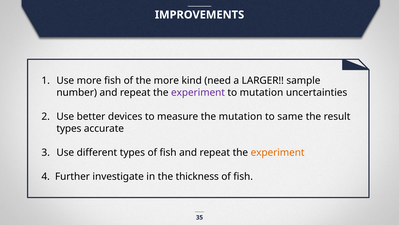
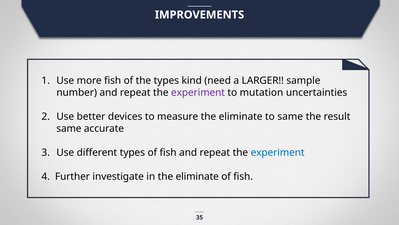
the more: more -> types (166, 80)
measure the mutation: mutation -> eliminate (241, 116)
types: types -> same (69, 128)
experiment colour: orange -> blue (278, 152)
in the thickness: thickness -> eliminate (197, 176)
